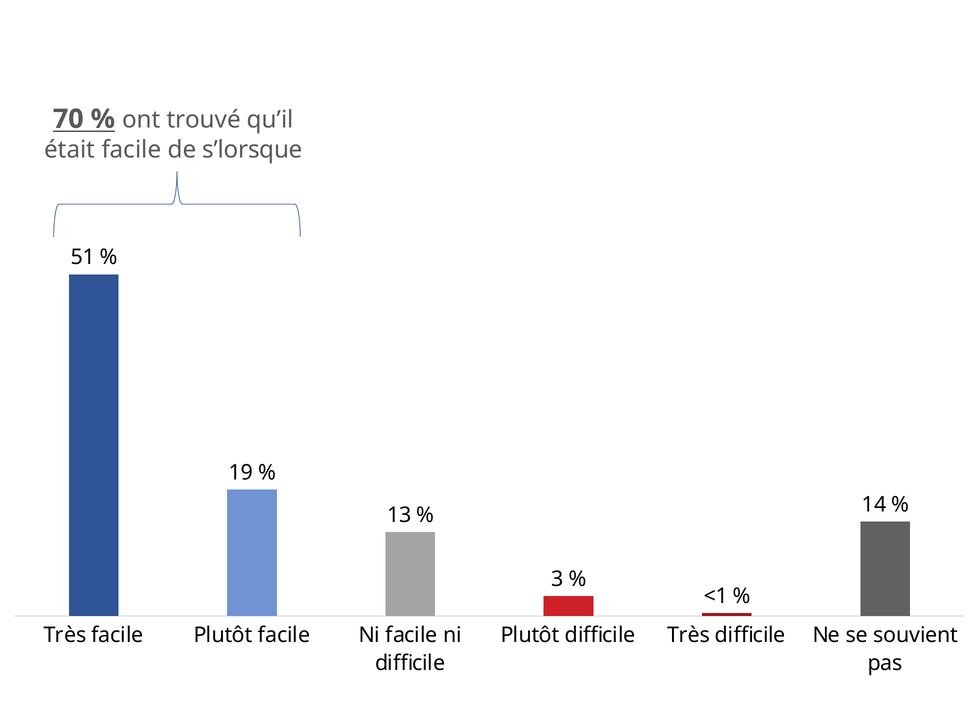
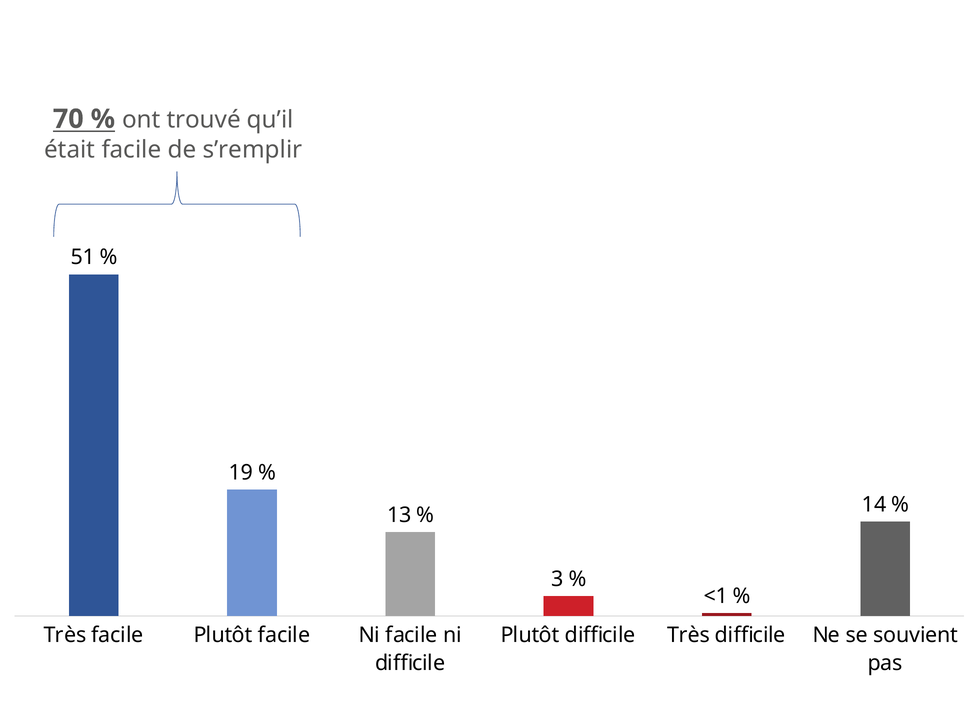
s’lorsque: s’lorsque -> s’remplir (252, 150)
